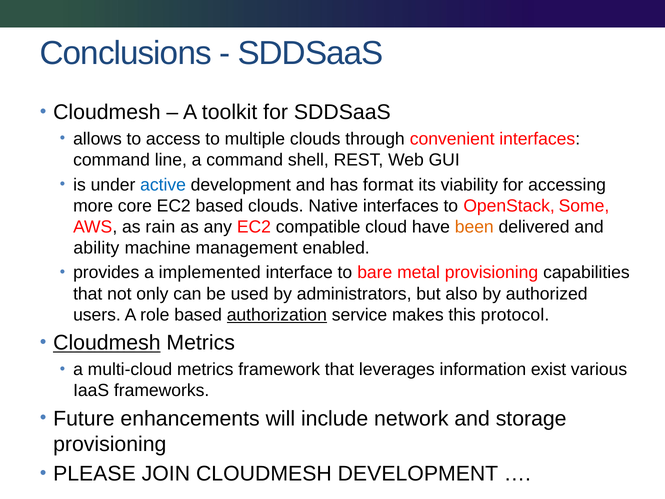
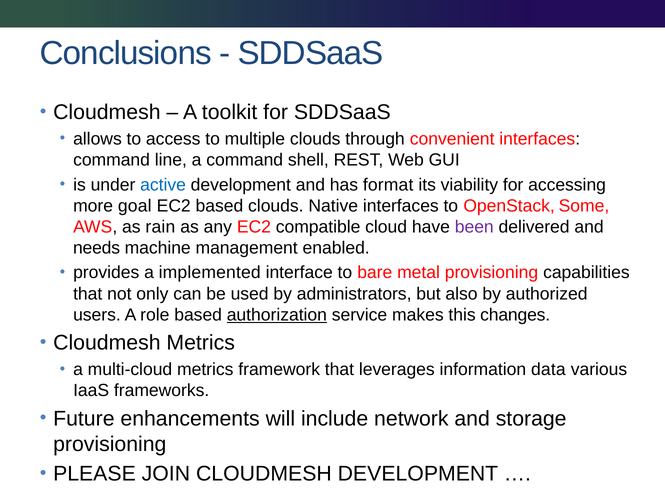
core: core -> goal (135, 206)
been colour: orange -> purple (474, 227)
ability: ability -> needs (97, 248)
protocol: protocol -> changes (515, 315)
Cloudmesh underline: present -> none (107, 343)
exist: exist -> data (548, 369)
